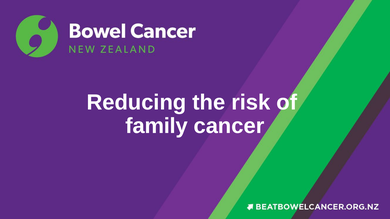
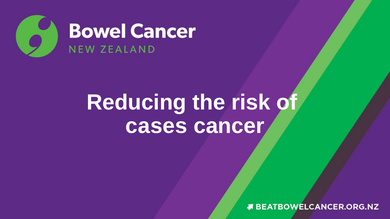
family: family -> cases (156, 126)
